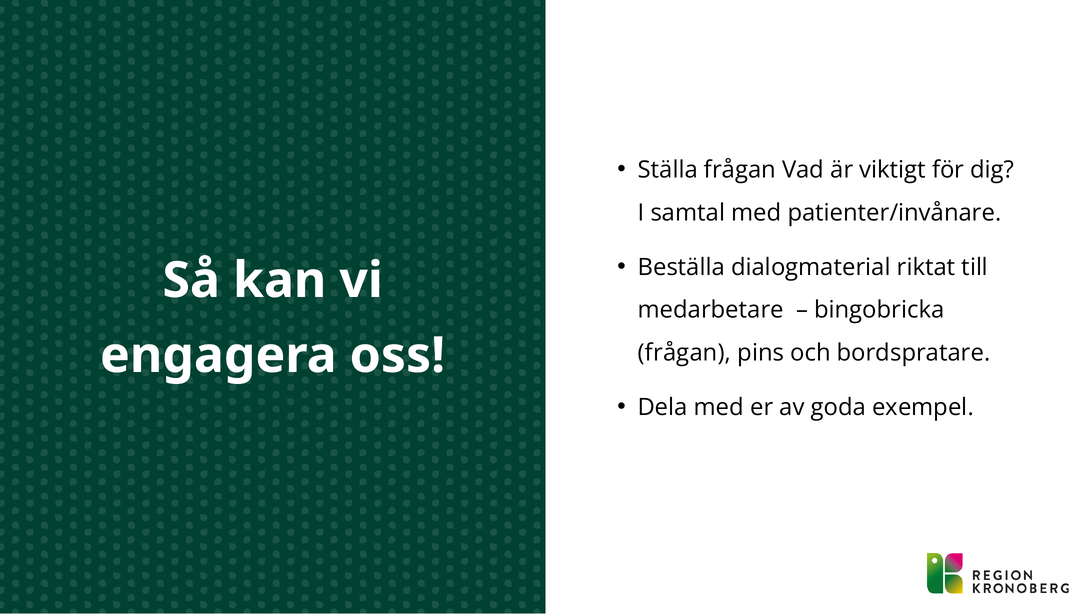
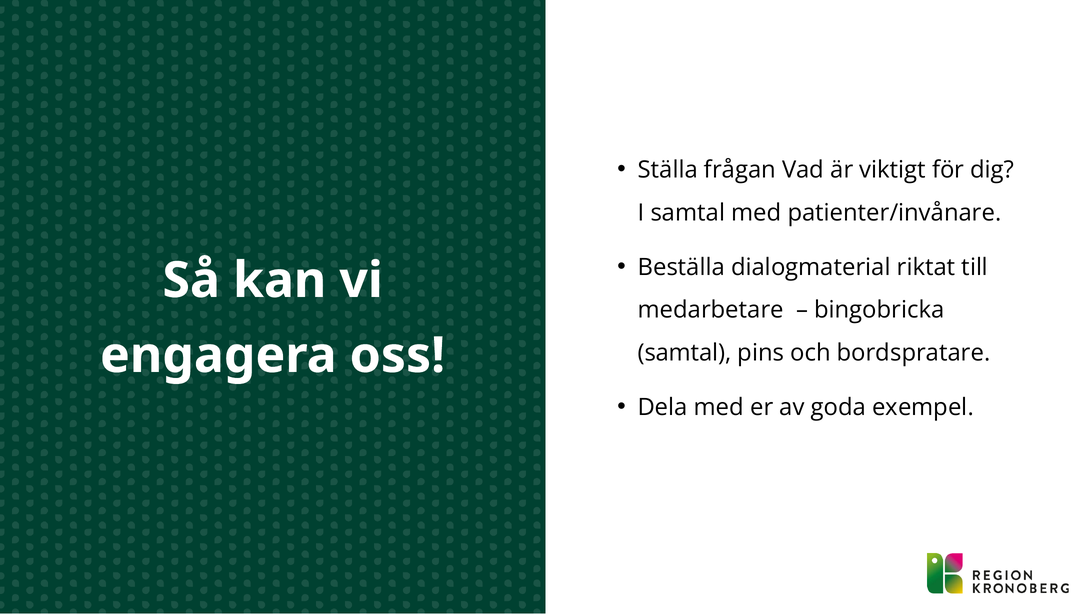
frågan: frågan -> samtal (685, 353)
